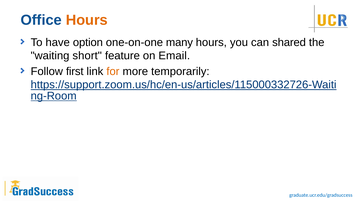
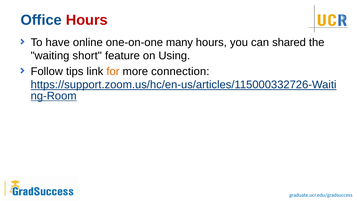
Hours colour: orange -> red (87, 20)
option: option -> online (88, 42)
Email: Email -> Using (174, 56)
first: first -> tips (75, 71)
temporarily: temporarily -> connection (180, 71)
